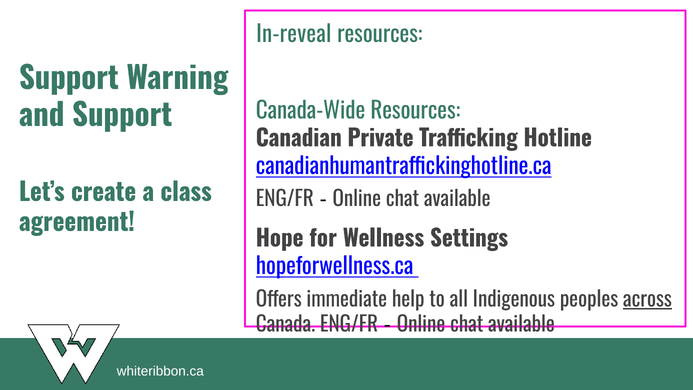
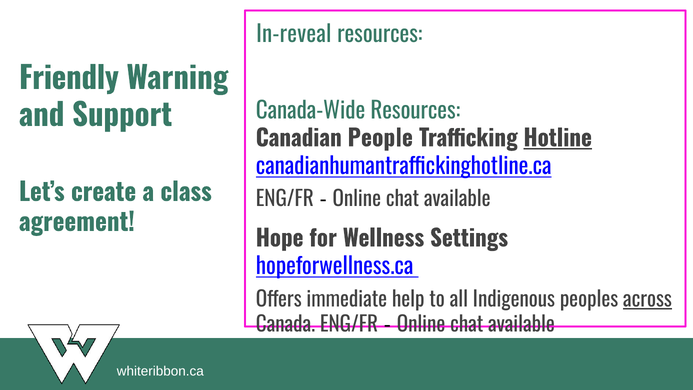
Support: Support -> Friendly (69, 79)
Private: Private -> People (380, 139)
Hotline underline: none -> present (558, 139)
